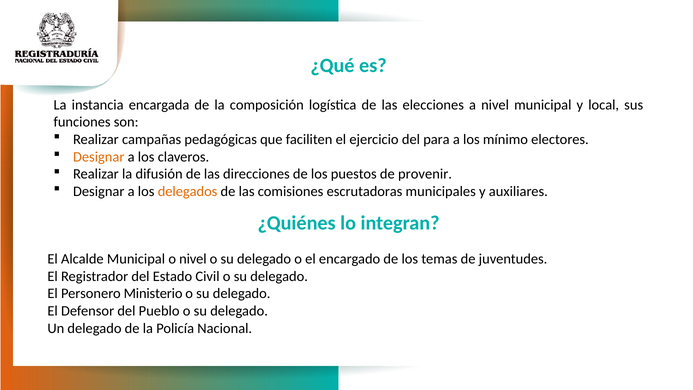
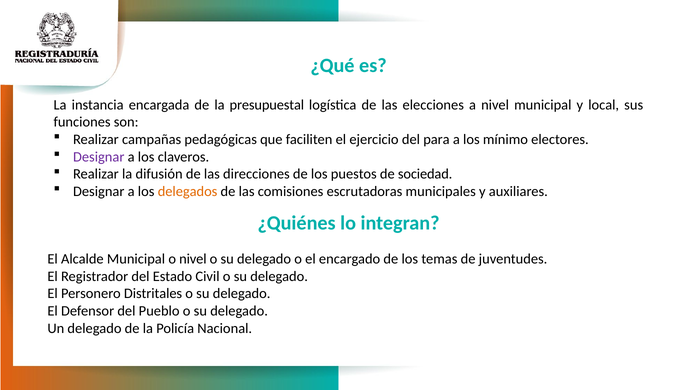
composición: composición -> presupuestal (267, 105)
Designar colour: orange -> purple (99, 157)
provenir: provenir -> sociedad (425, 174)
Ministerio: Ministerio -> Distritales (153, 293)
